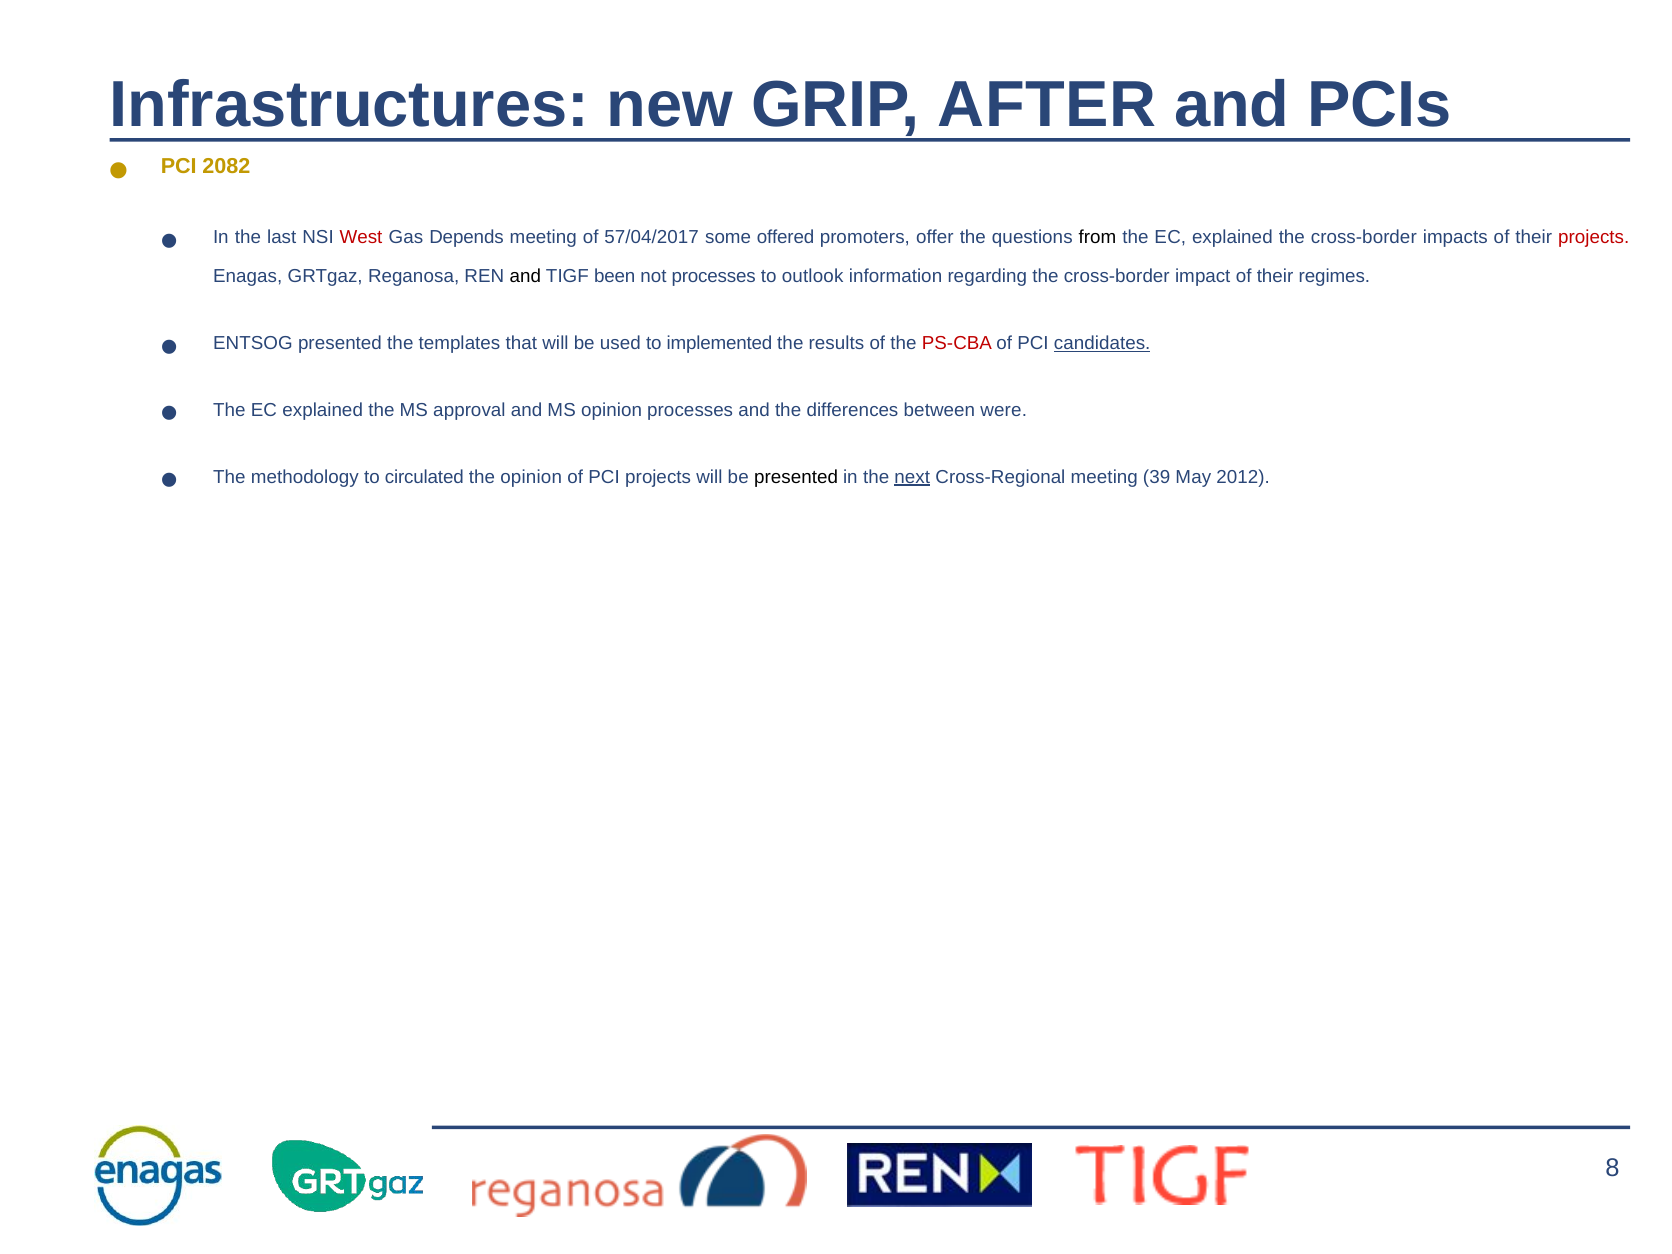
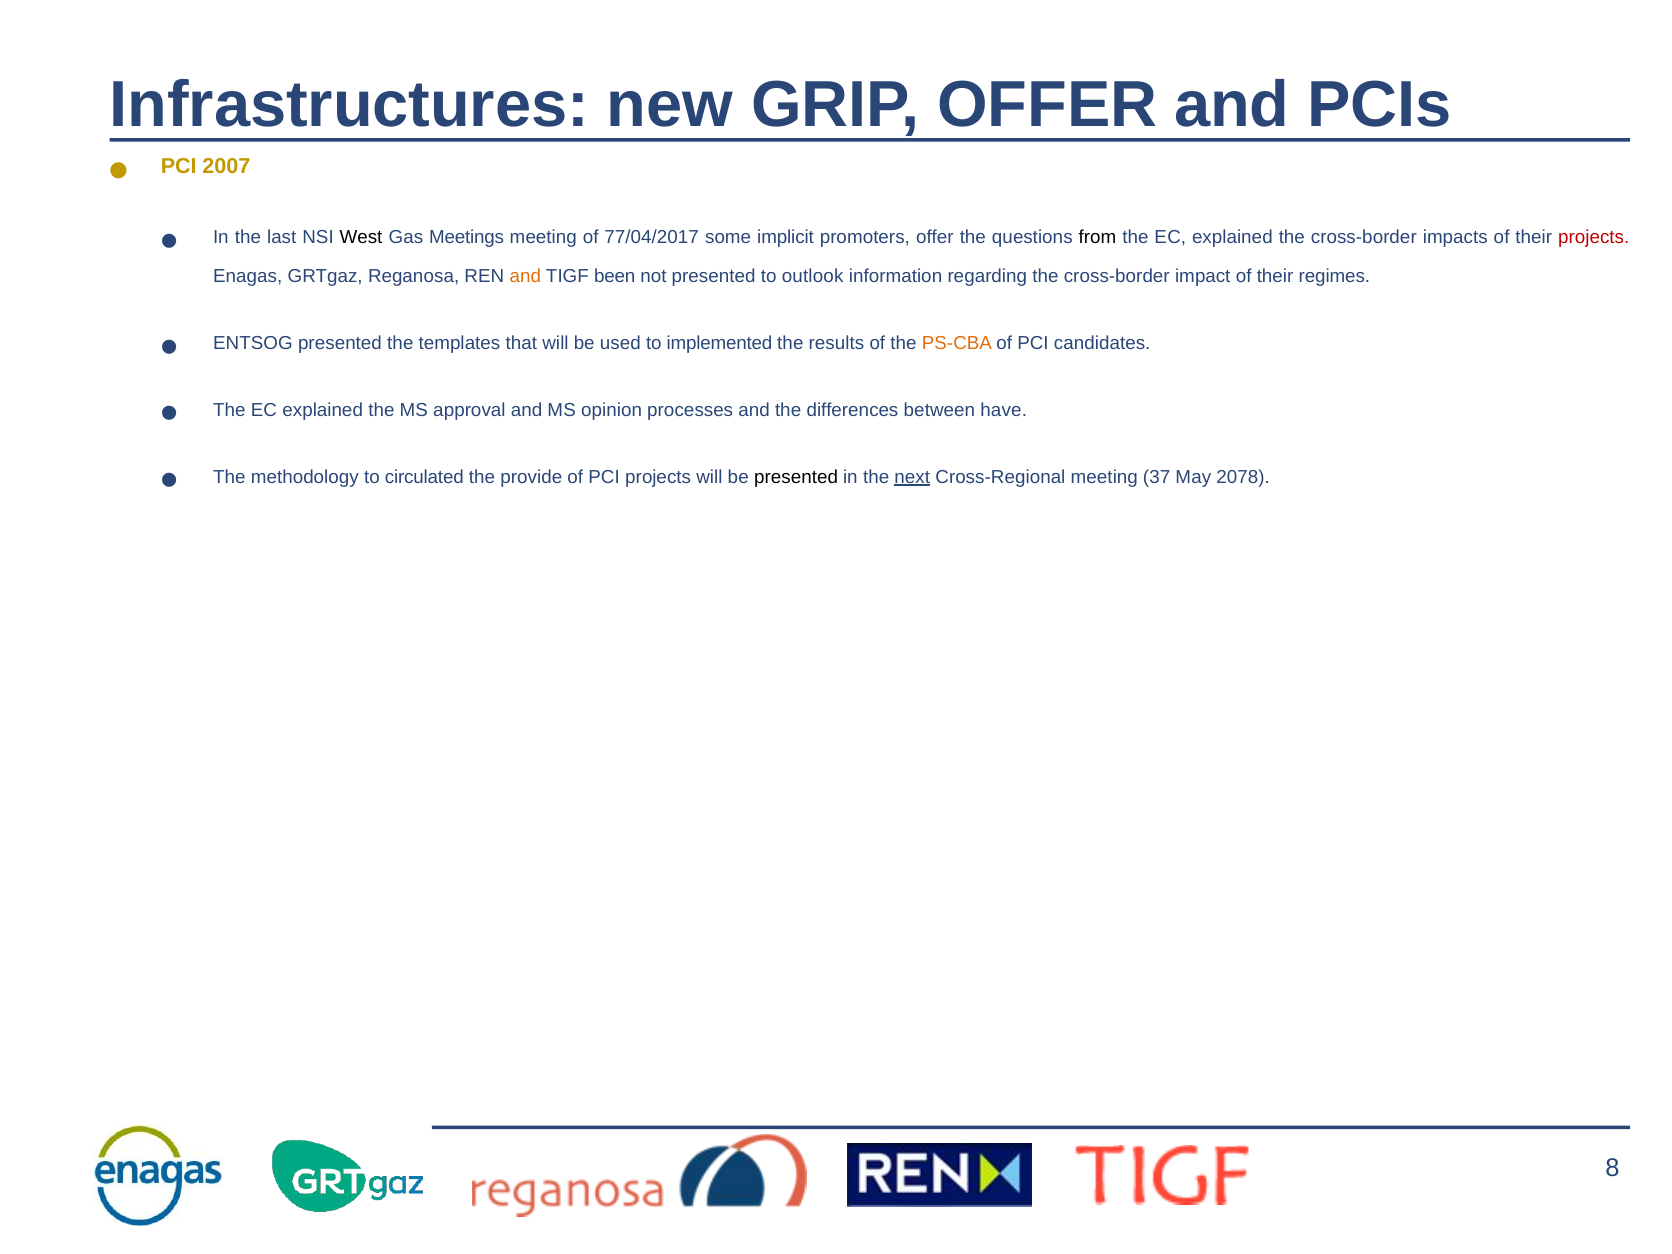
GRIP AFTER: AFTER -> OFFER (1047, 105)
2082: 2082 -> 2007 (226, 167)
West colour: red -> black (361, 237)
Depends: Depends -> Meetings (467, 237)
57/04/2017: 57/04/2017 -> 77/04/2017 (652, 237)
offered: offered -> implicit (786, 237)
and colour: black -> orange (525, 276)
not processes: processes -> presented (714, 276)
PS-CBA colour: red -> orange (957, 343)
candidates underline: present -> none (1102, 343)
were: were -> have (1004, 410)
the opinion: opinion -> provide (531, 477)
39: 39 -> 37 (1157, 477)
2012: 2012 -> 2078 (1243, 477)
